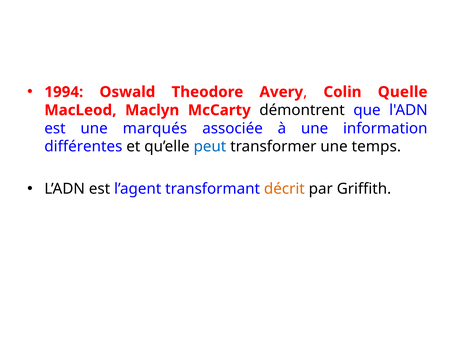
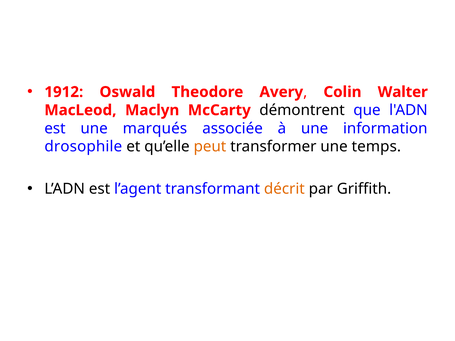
1994: 1994 -> 1912 (64, 92)
Quelle: Quelle -> Walter (403, 92)
différentes: différentes -> drosophile (83, 147)
peut colour: blue -> orange (210, 147)
